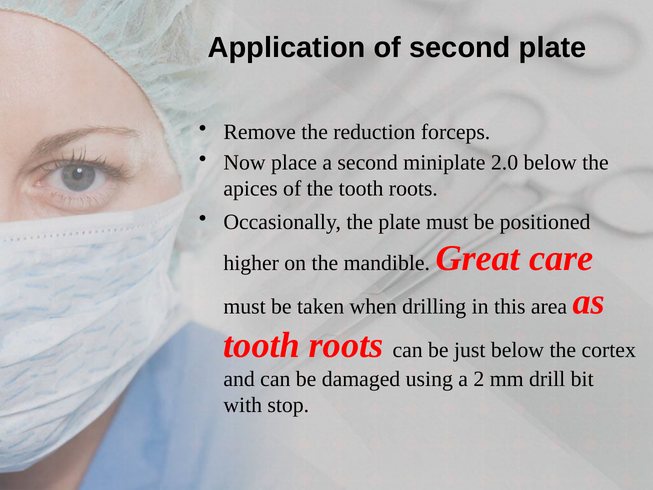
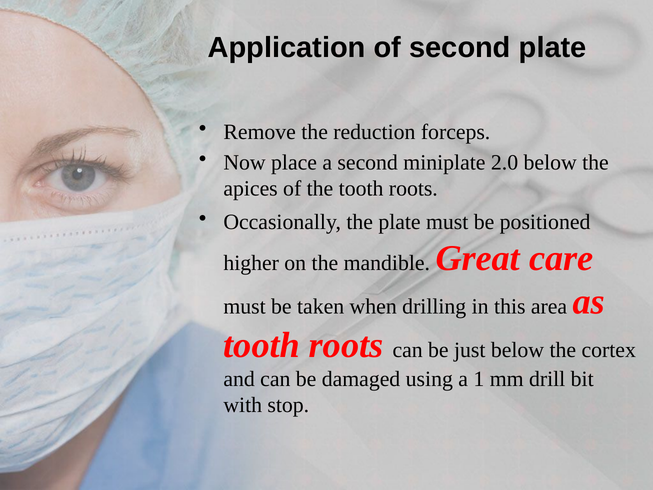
2: 2 -> 1 (479, 379)
